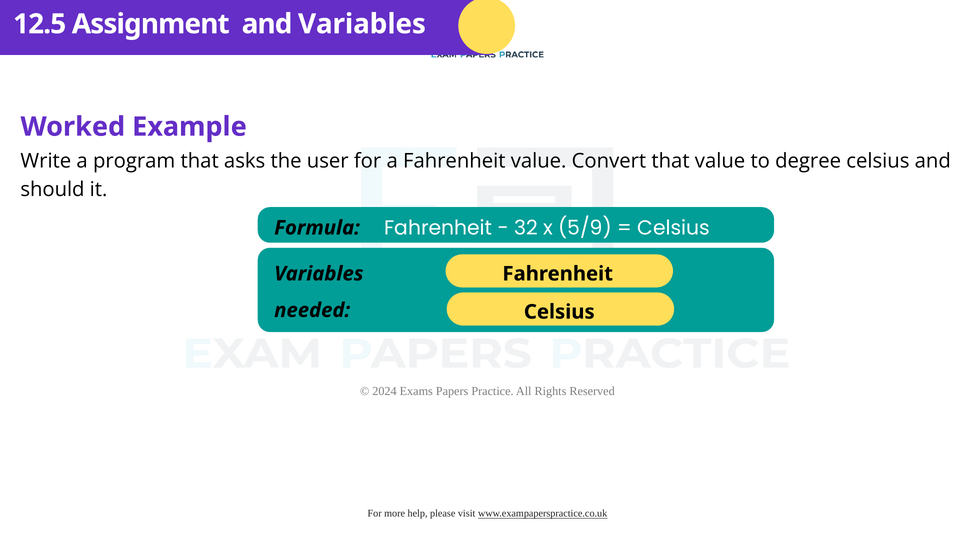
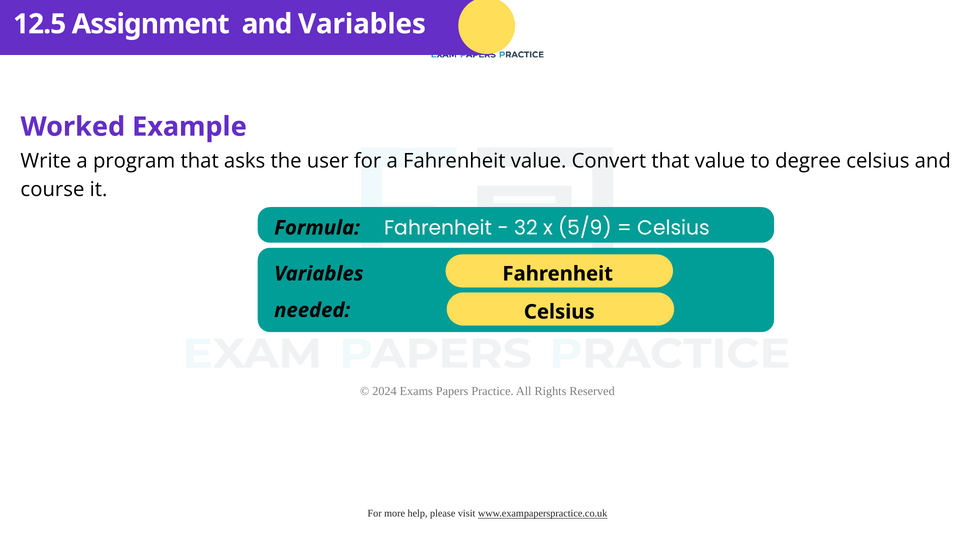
should: should -> course (52, 190)
